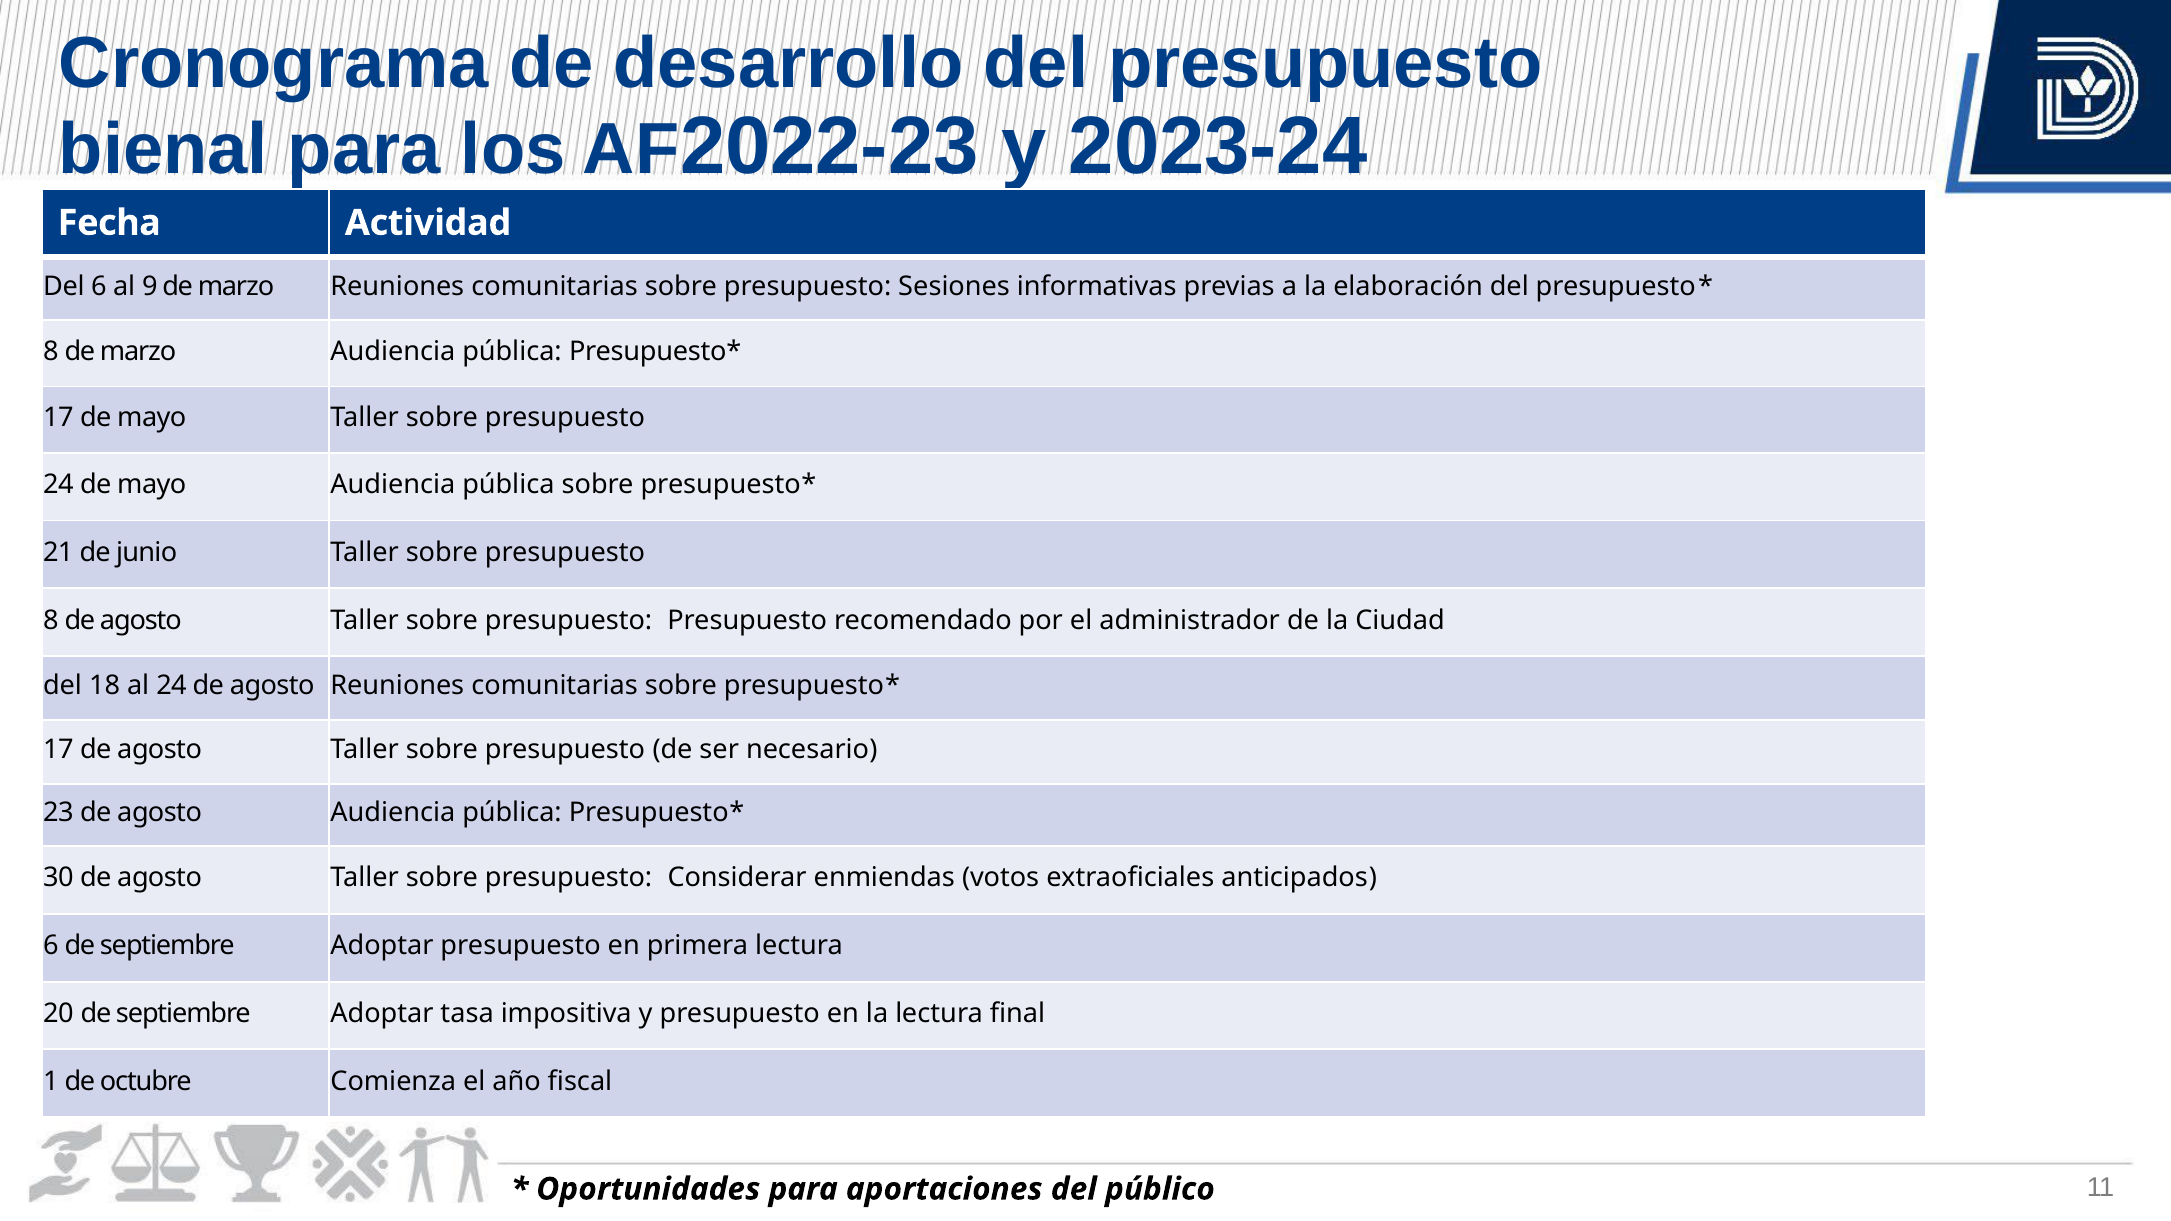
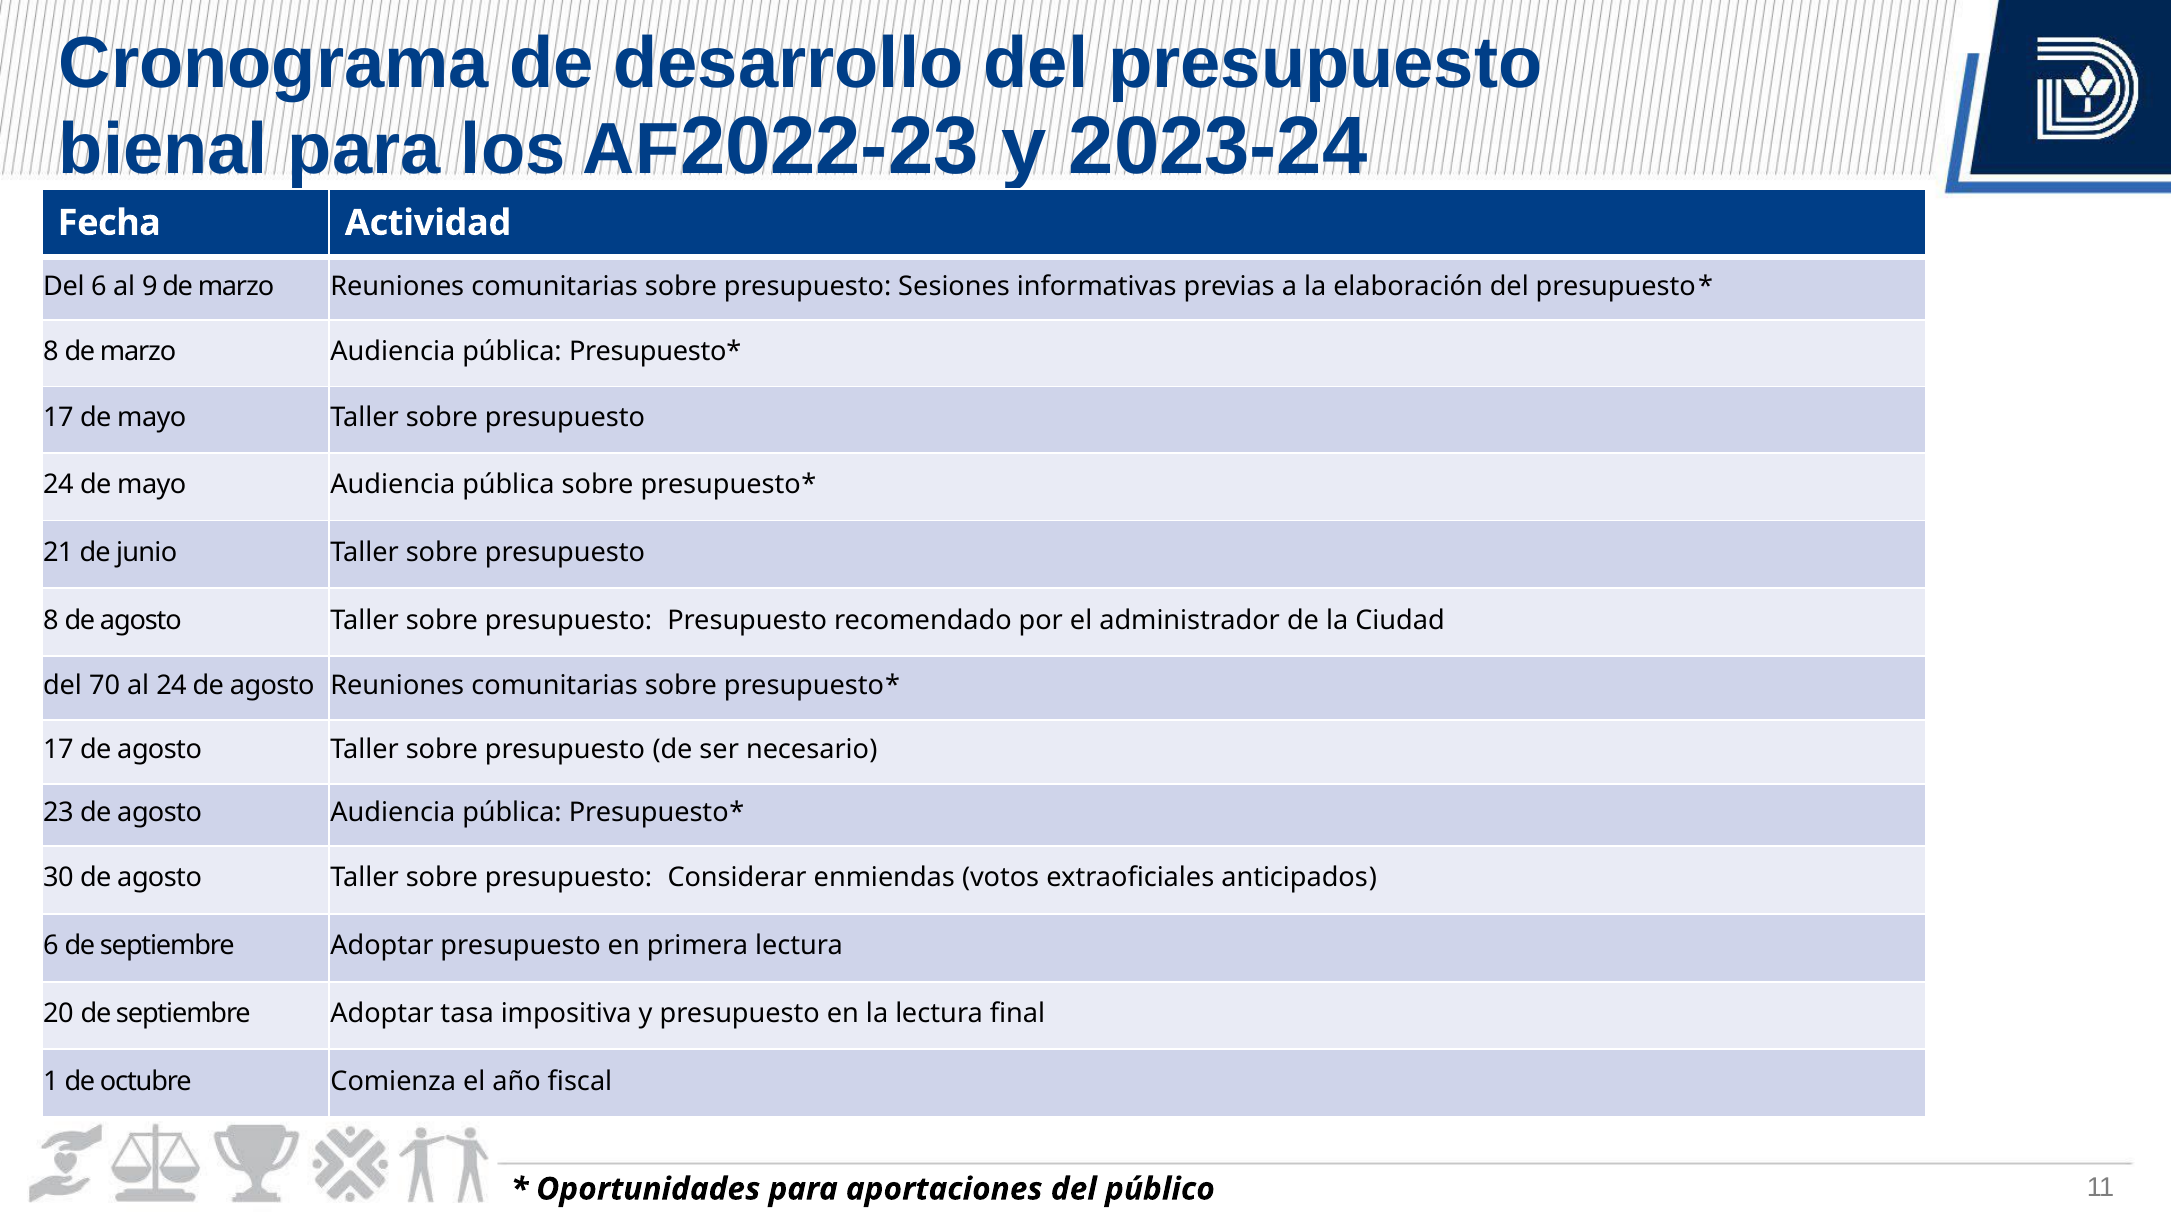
18: 18 -> 70 (105, 686)
